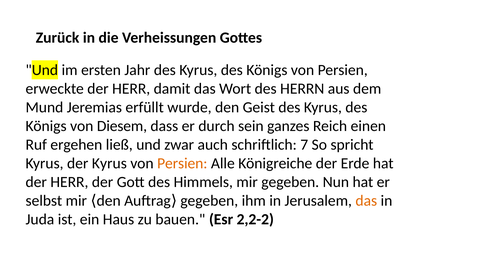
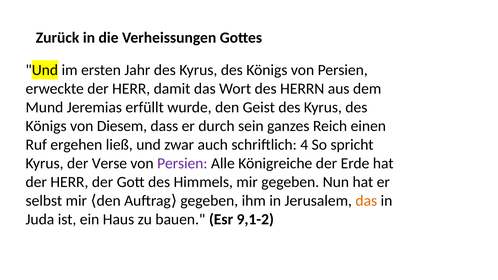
7: 7 -> 4 (304, 145)
der Kyrus: Kyrus -> Verse (109, 163)
Persien colour: orange -> purple (182, 163)
2,2-2: 2,2-2 -> 9,1-2 (255, 219)
